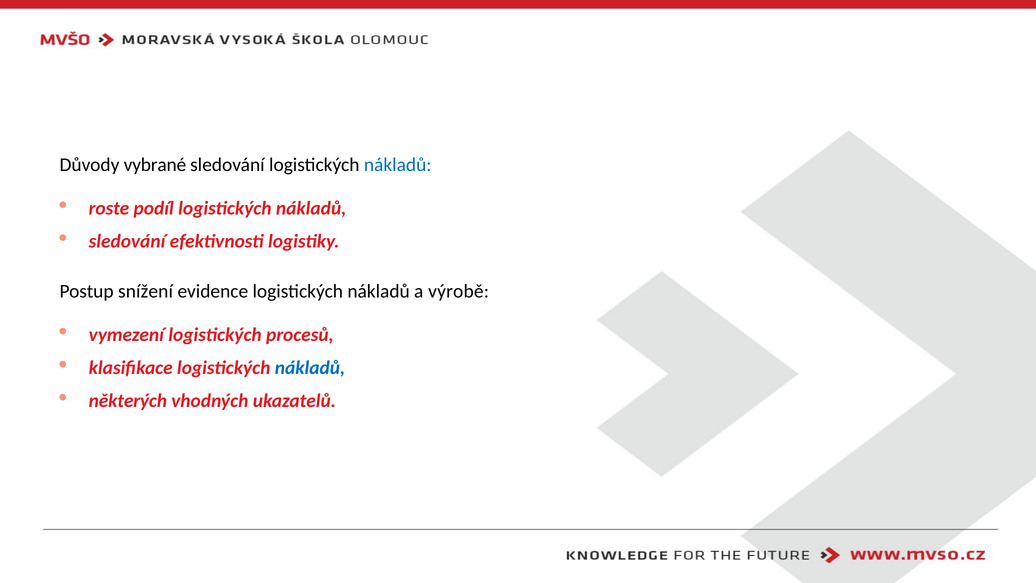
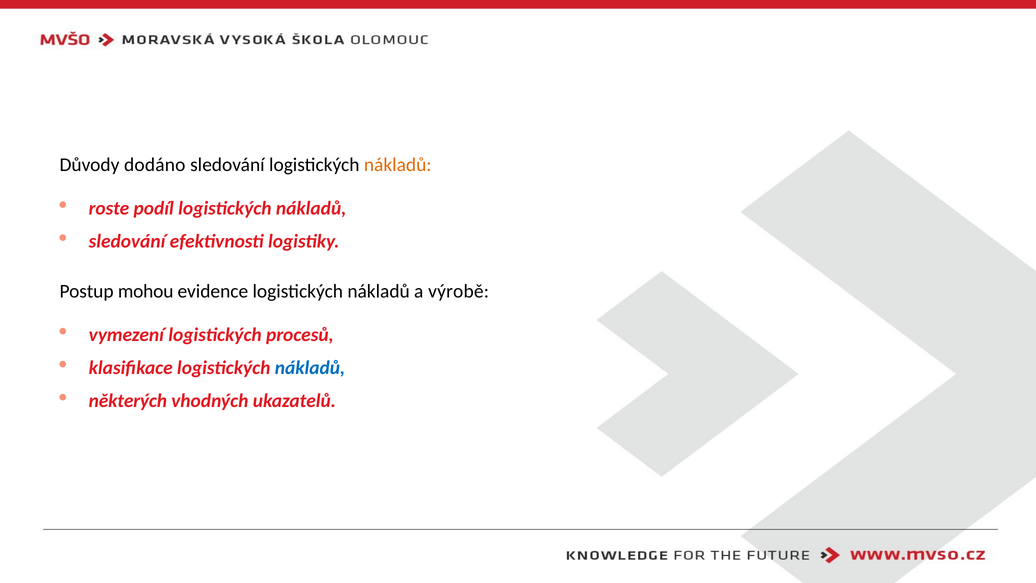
vybrané: vybrané -> dodáno (155, 165)
nákladů colour: blue -> orange (398, 165)
snížení: snížení -> mohou (146, 291)
